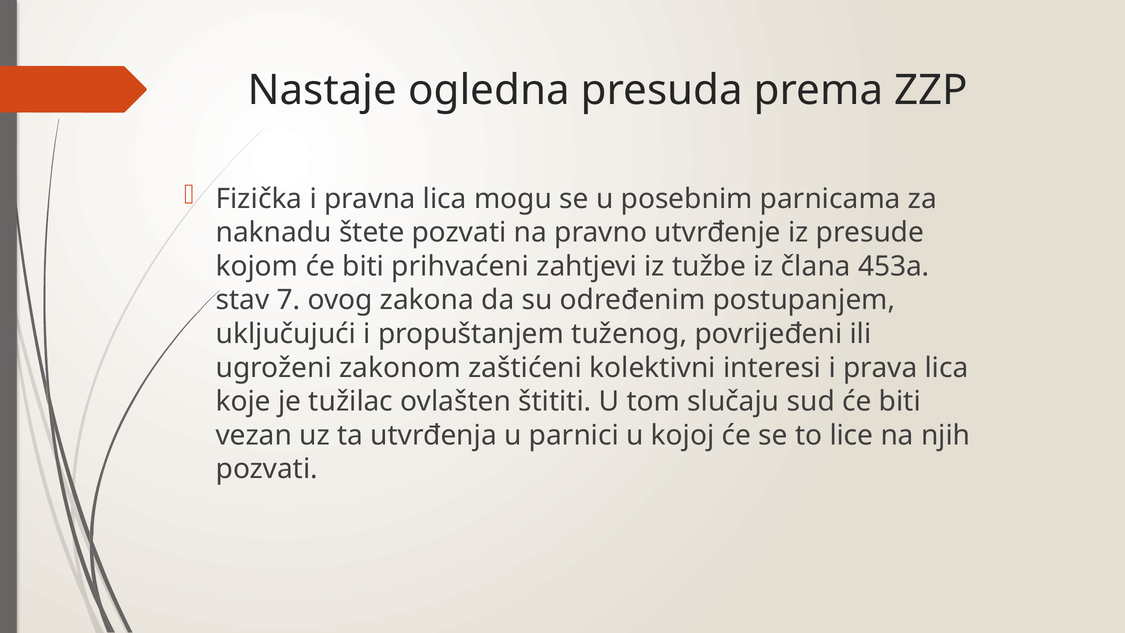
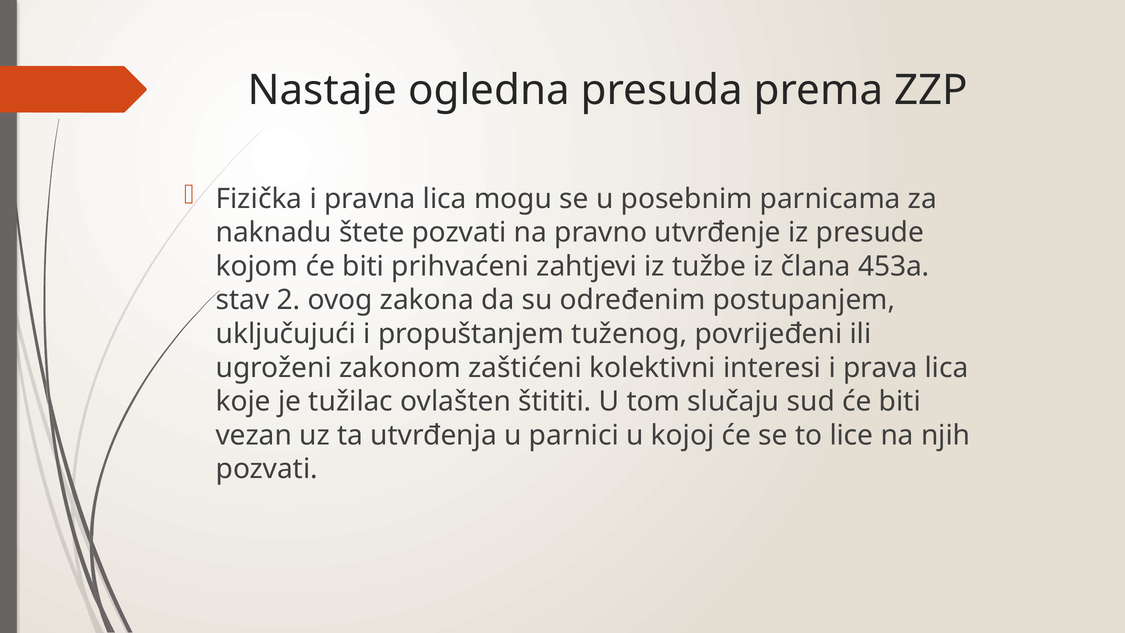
7: 7 -> 2 (288, 300)
